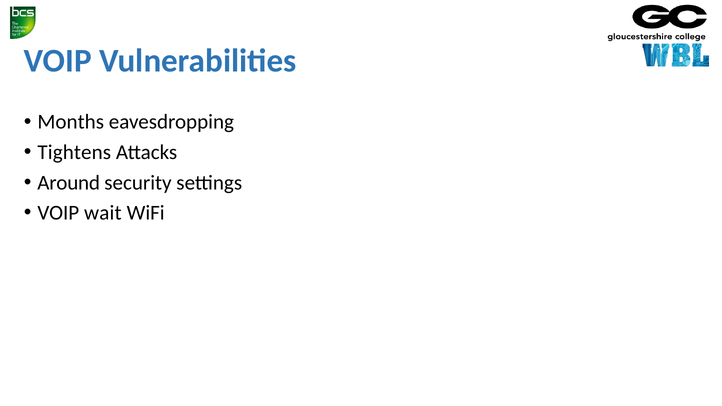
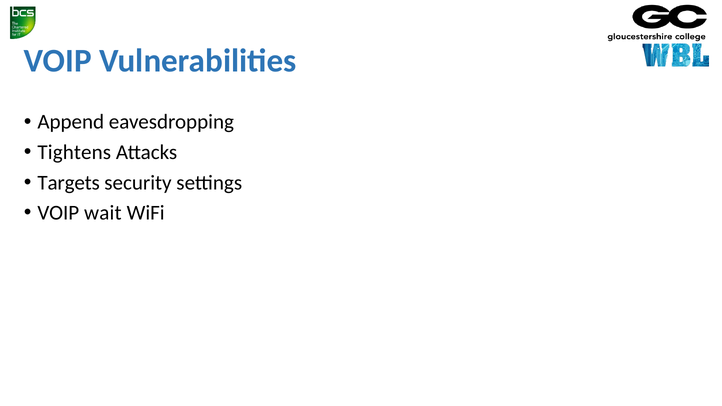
Months: Months -> Append (71, 122)
Around: Around -> Targets (69, 183)
